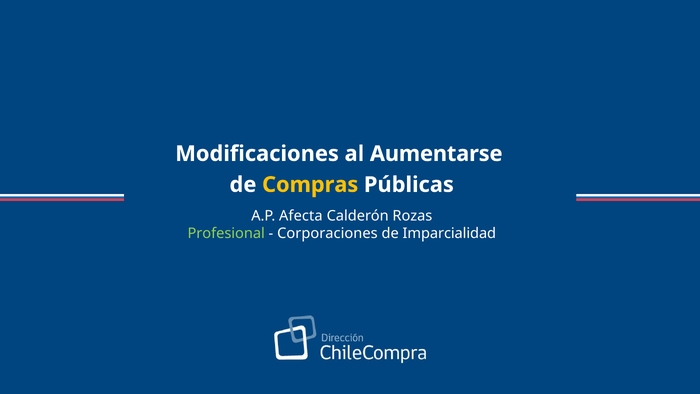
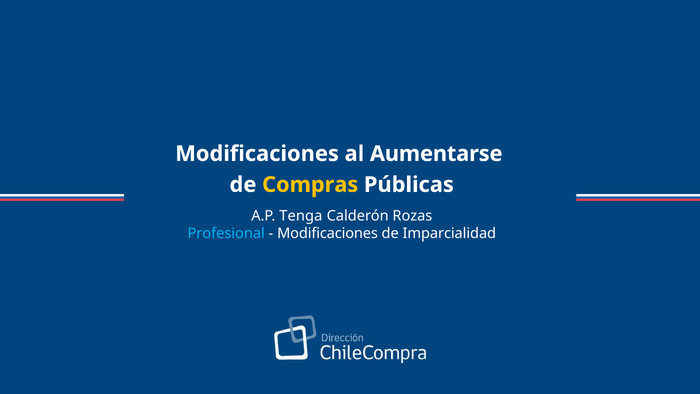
Afecta: Afecta -> Tenga (301, 216)
Profesional colour: light green -> light blue (226, 233)
Corporaciones: Corporaciones -> Modificaciones (328, 233)
